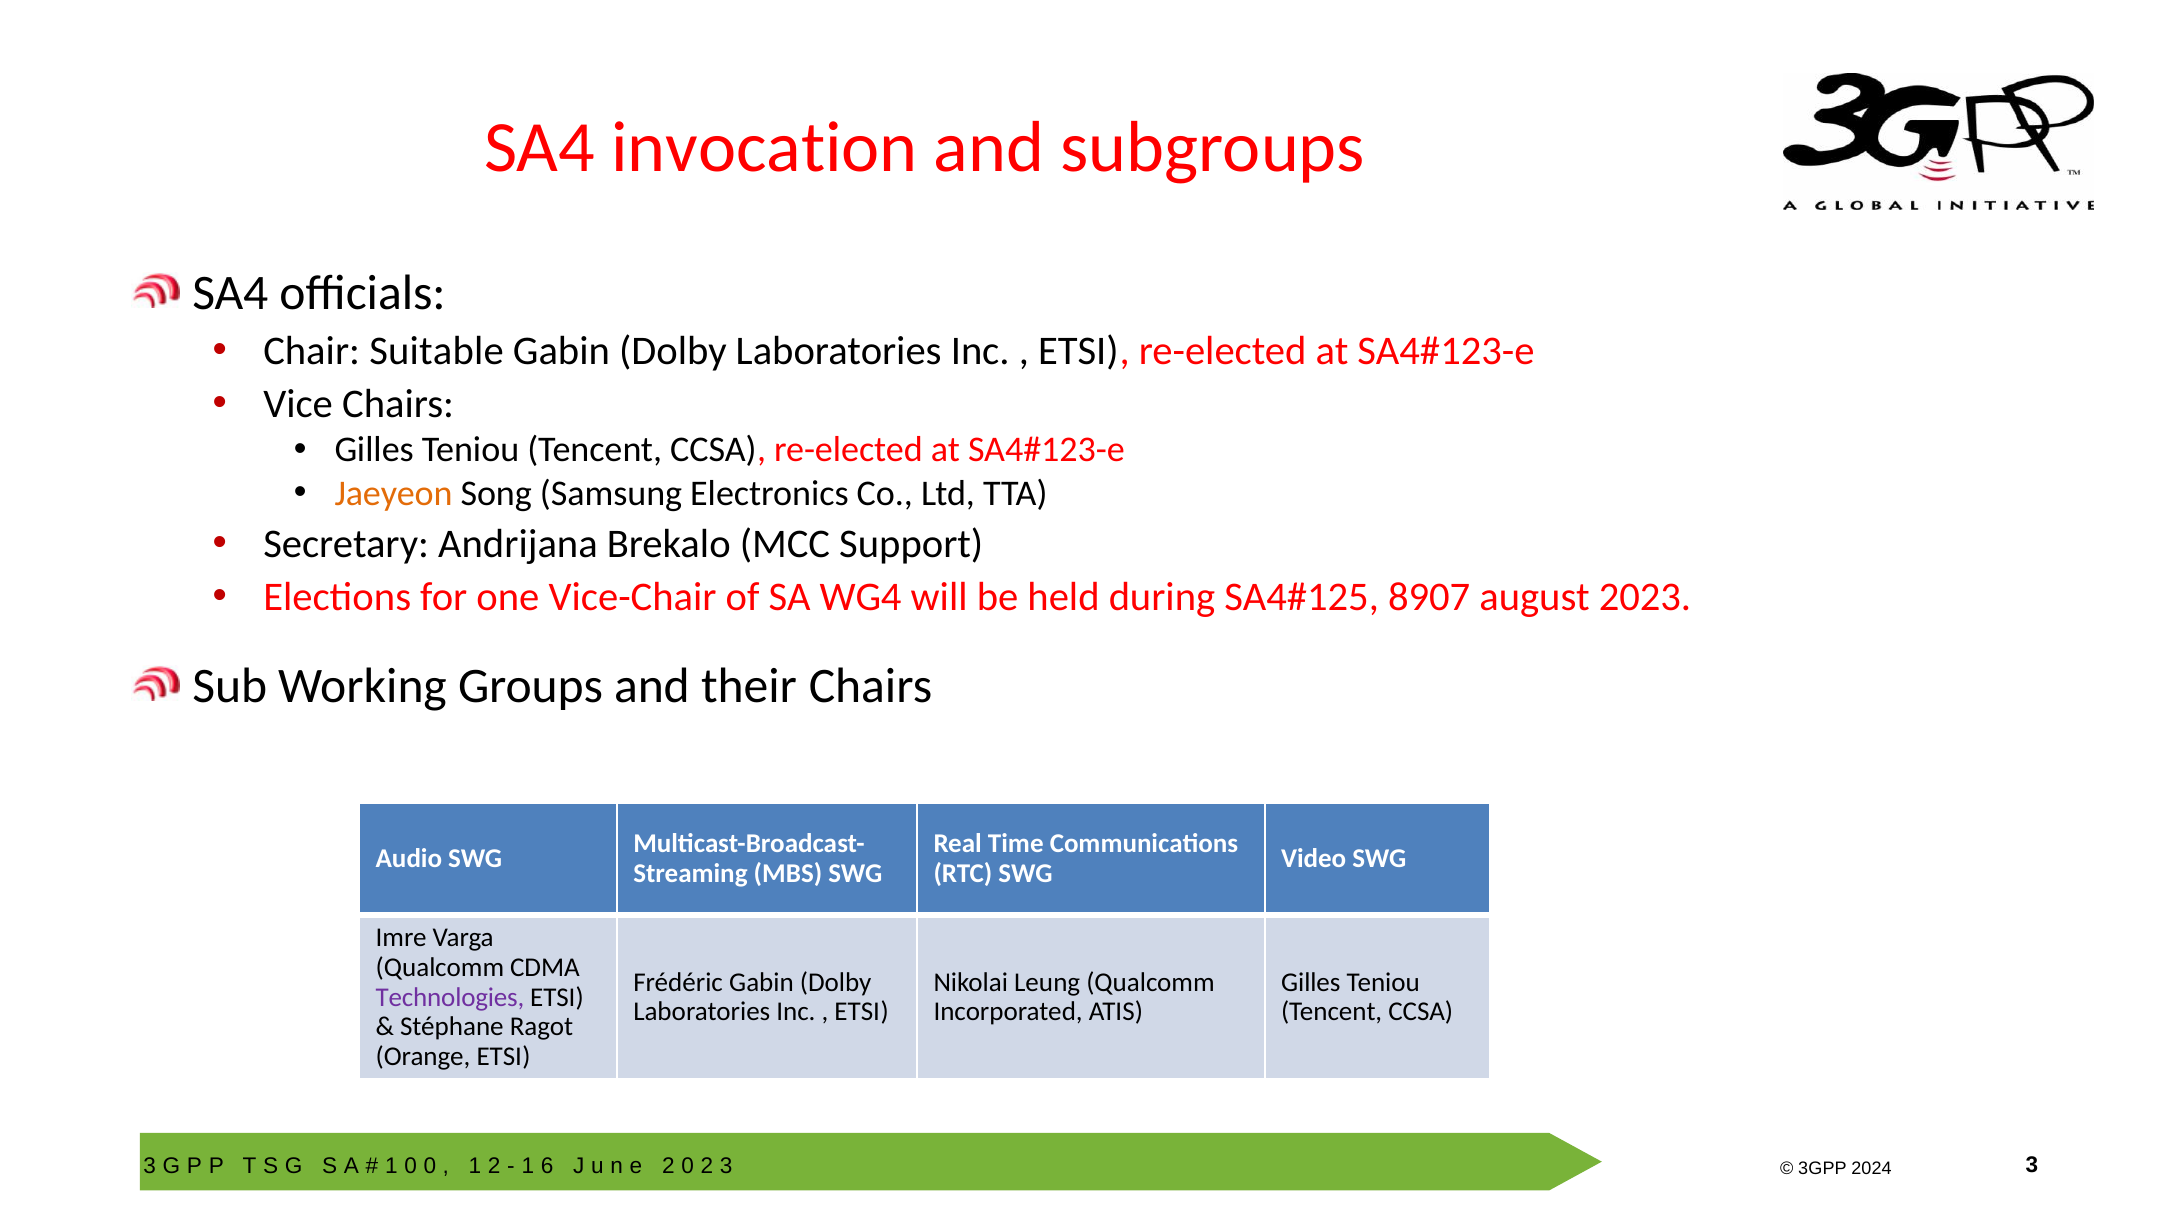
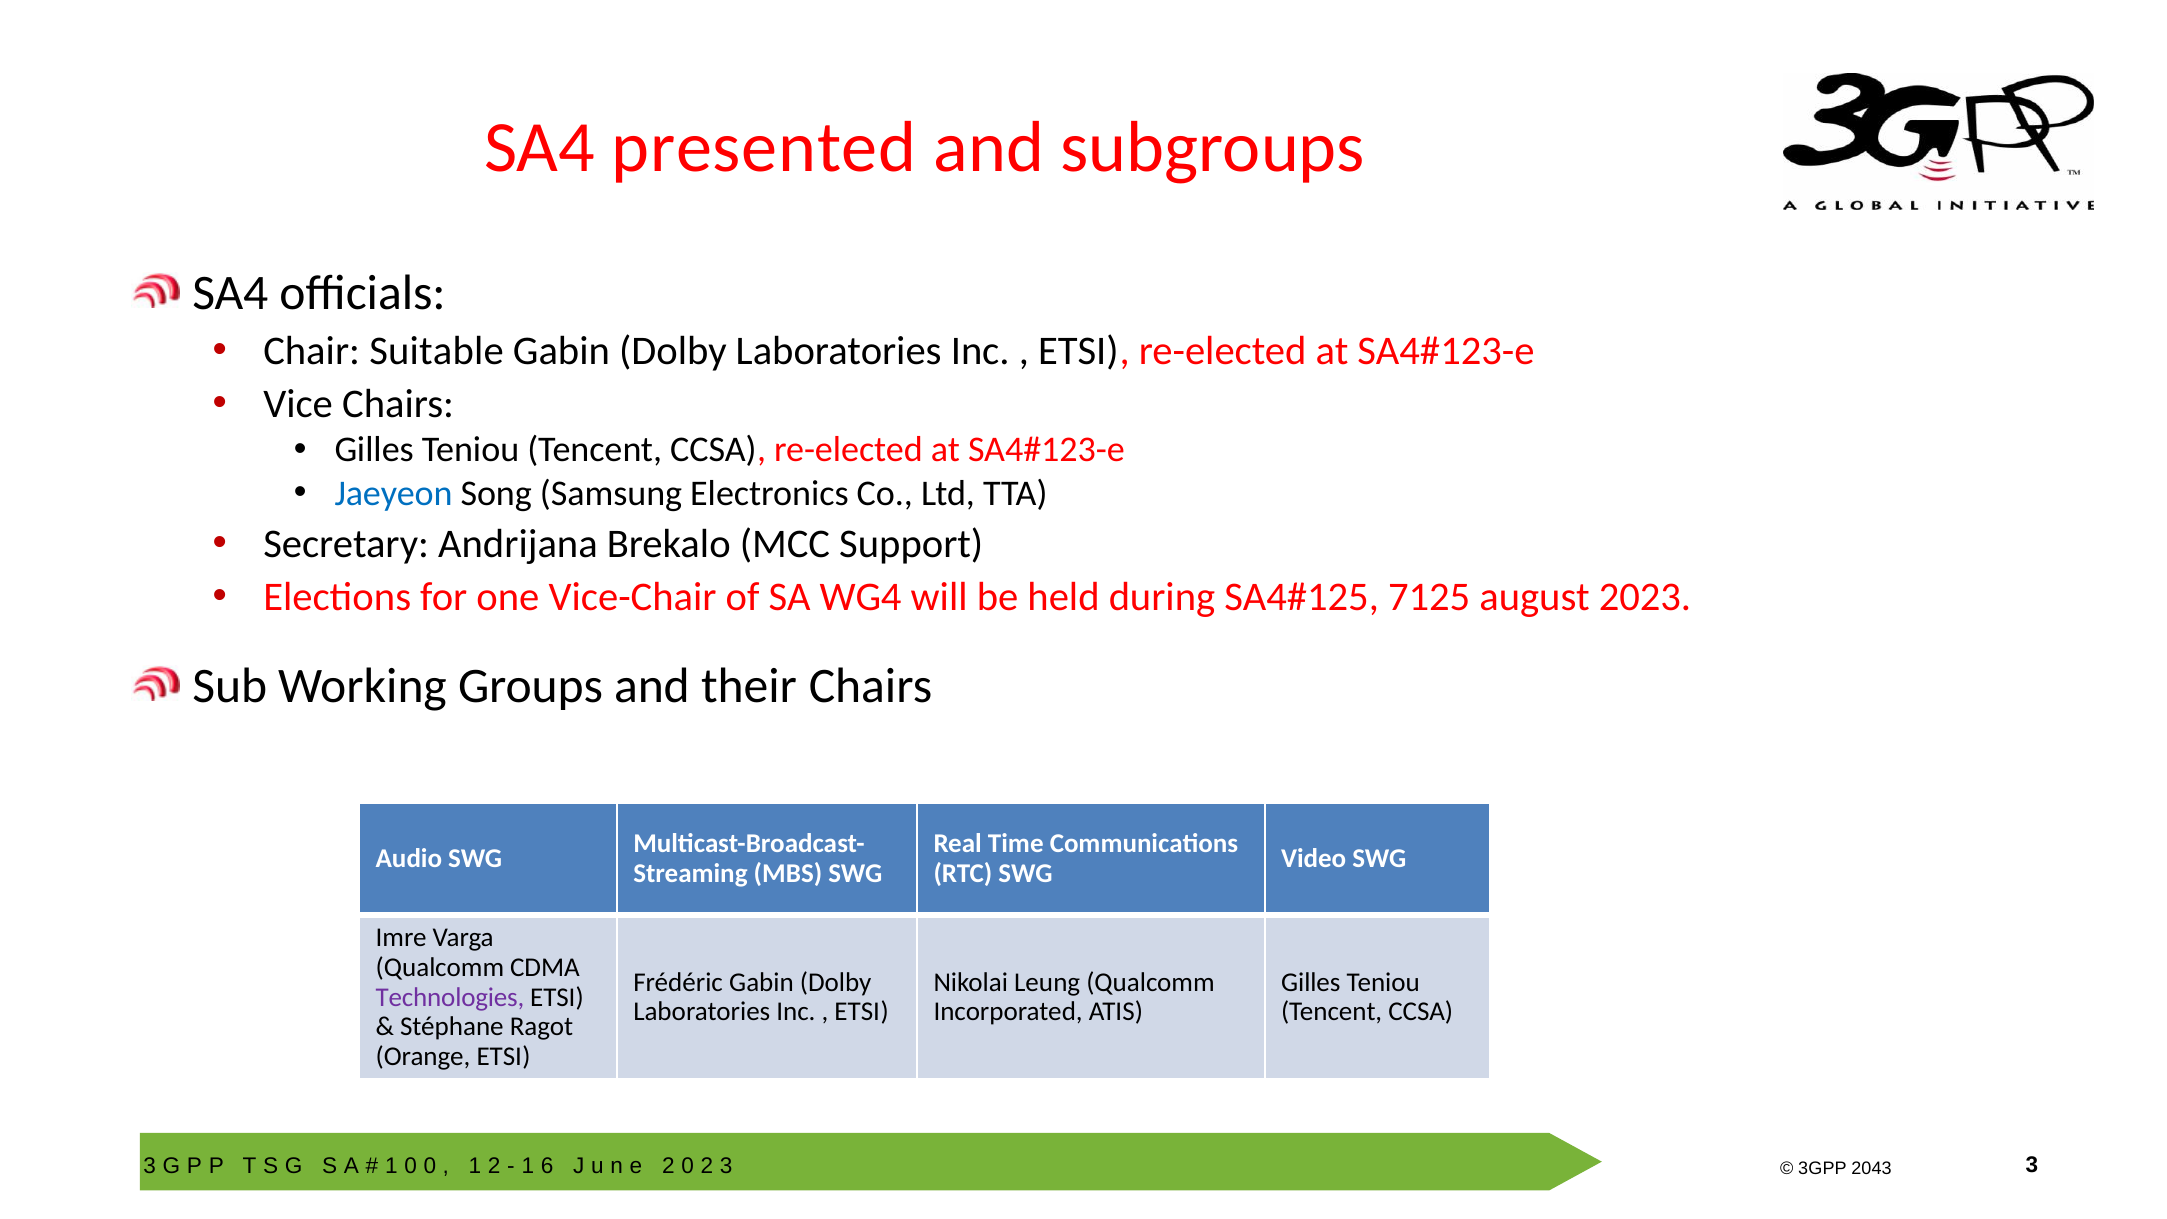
invocation: invocation -> presented (764, 147)
Jaeyeon colour: orange -> blue (394, 493)
8907: 8907 -> 7125 (1429, 597)
2024: 2024 -> 2043 (1872, 1169)
